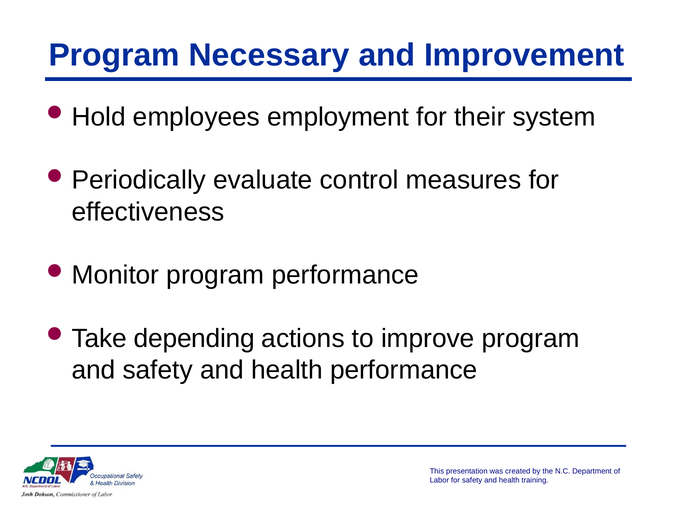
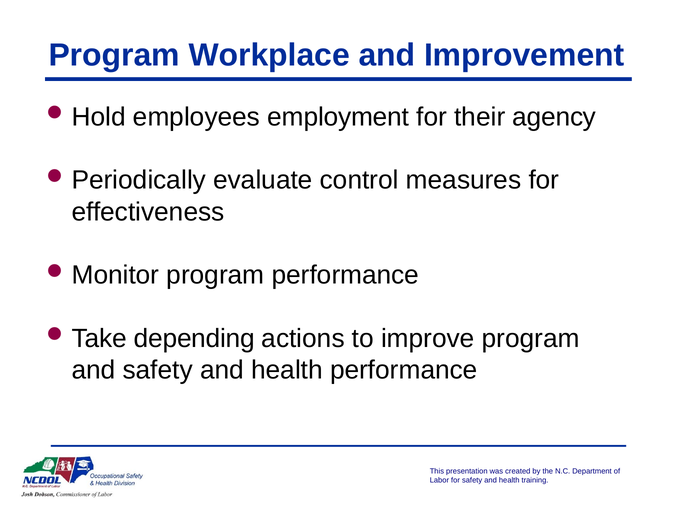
Necessary: Necessary -> Workplace (269, 55)
system: system -> agency (554, 117)
